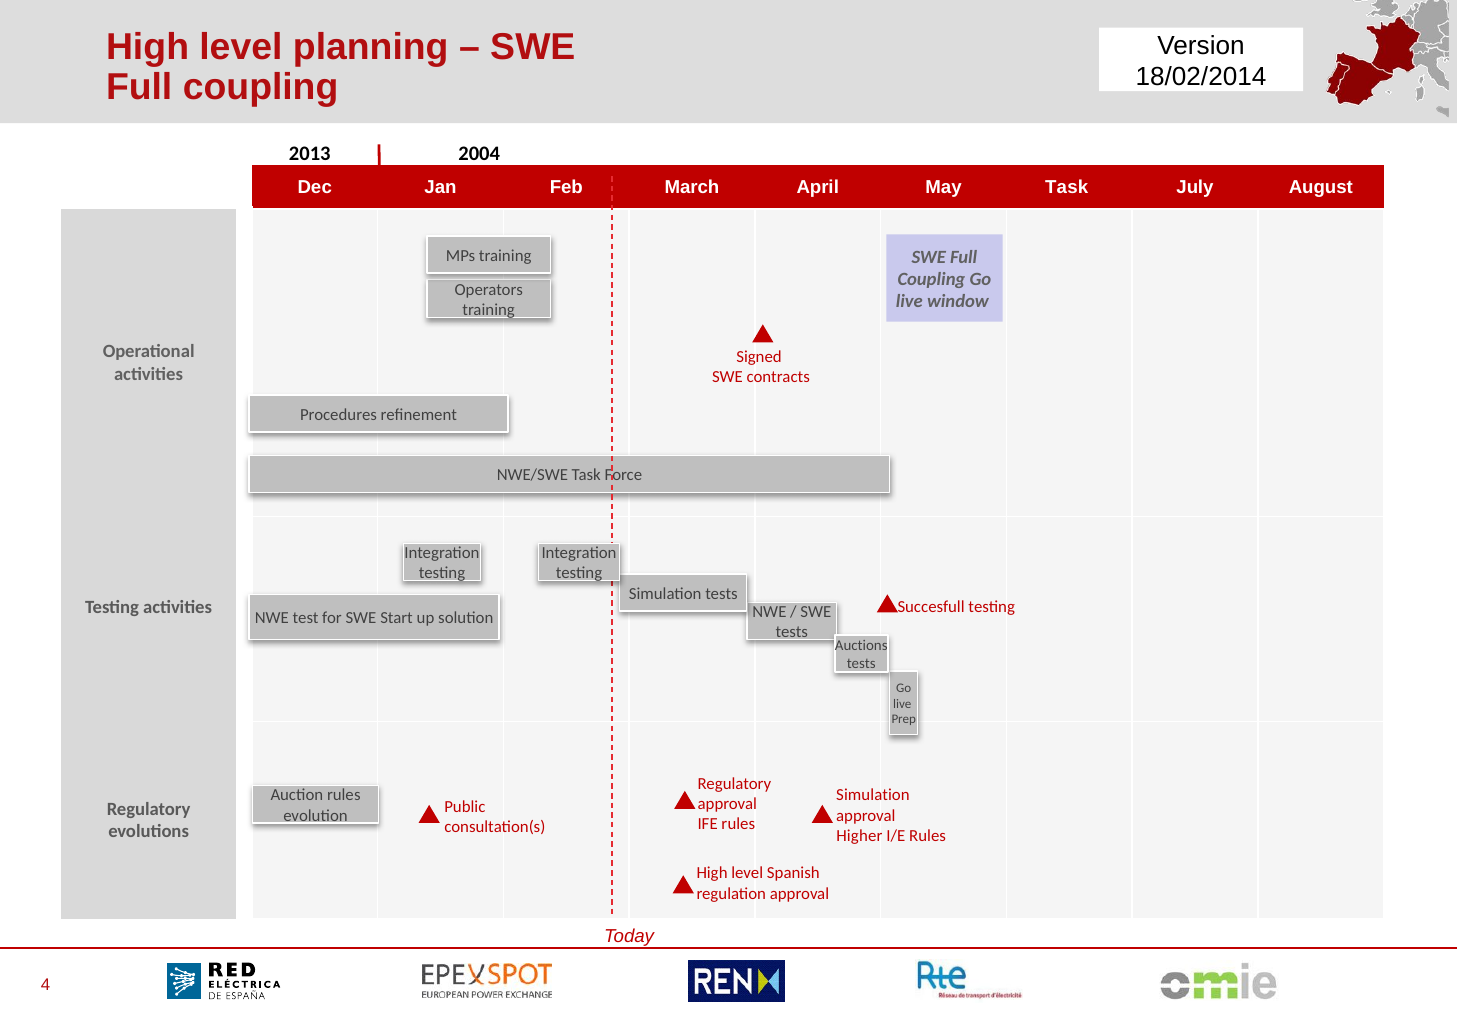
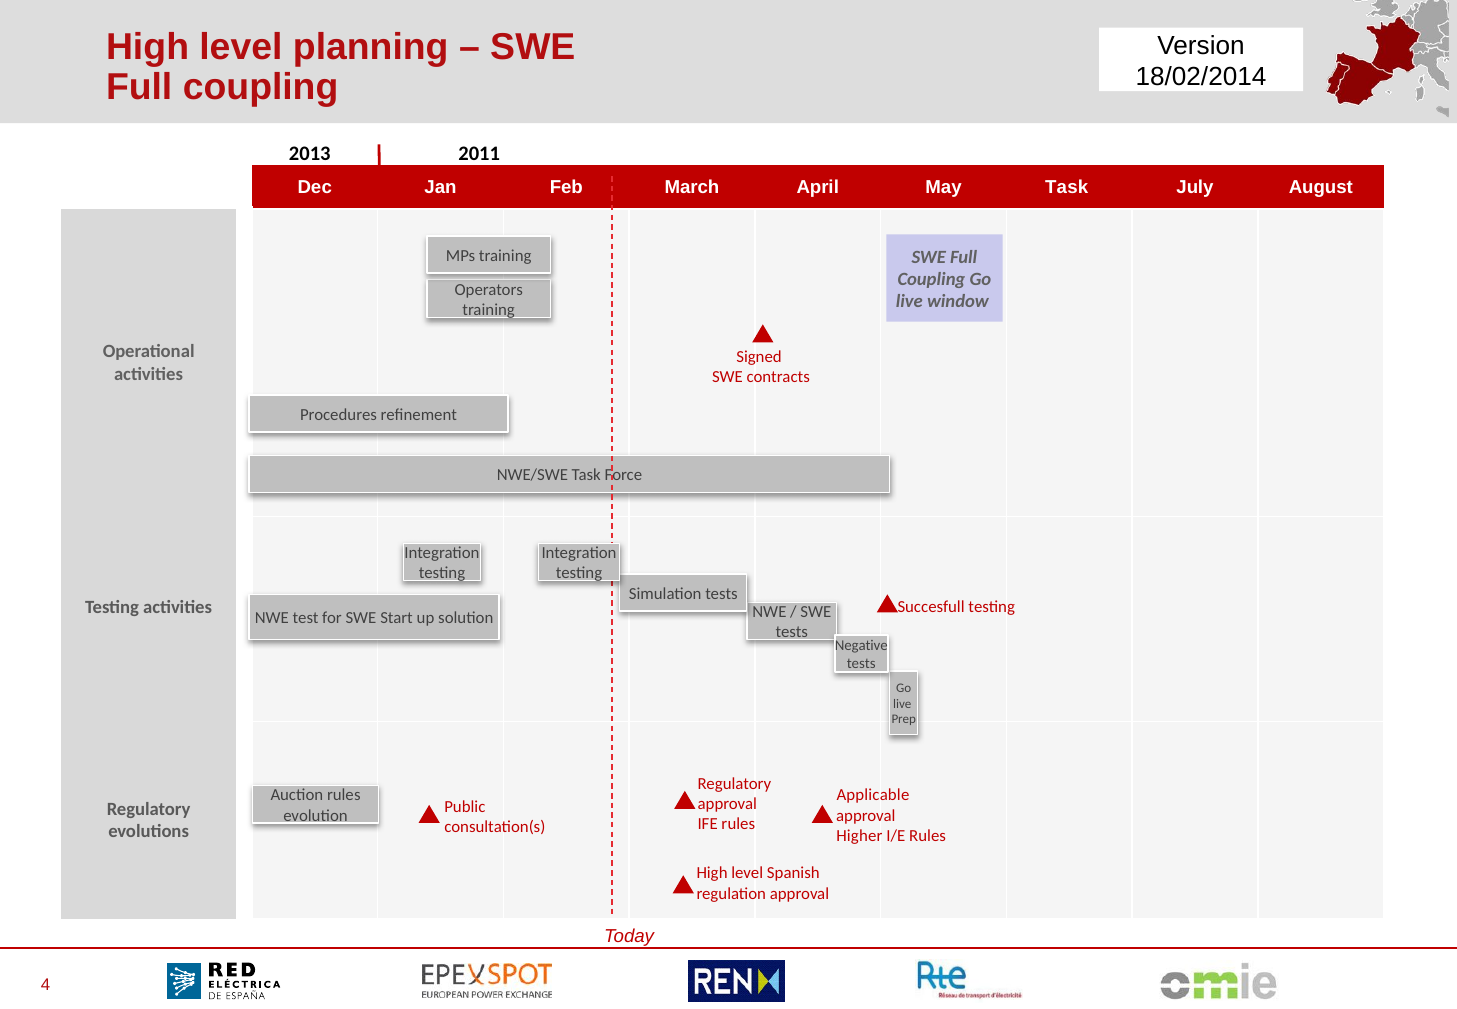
2004: 2004 -> 2011 (479, 154)
Auctions: Auctions -> Negative (861, 645)
Simulation: Simulation -> Applicable (873, 795)
